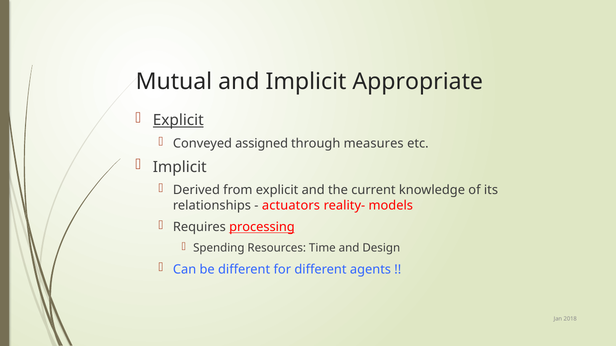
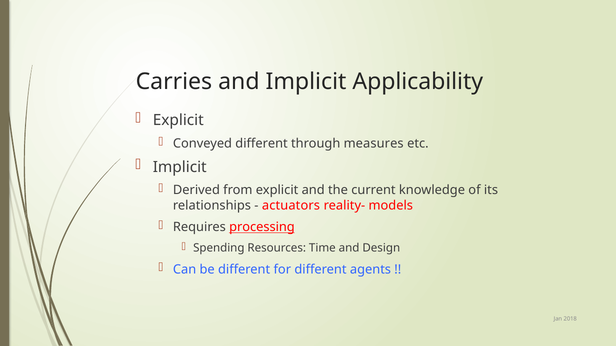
Mutual: Mutual -> Carries (174, 82)
Appropriate: Appropriate -> Applicability (418, 82)
Explicit underline: present -> none (178, 120)
Conveyed assigned: assigned -> different (262, 144)
